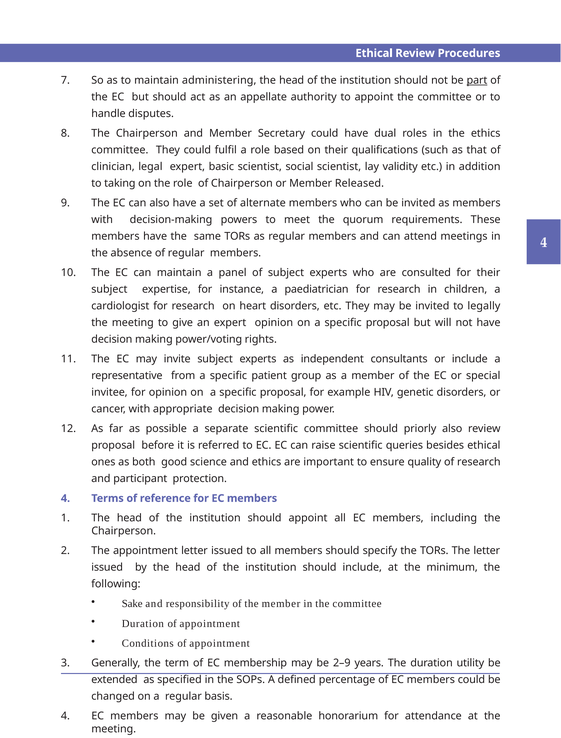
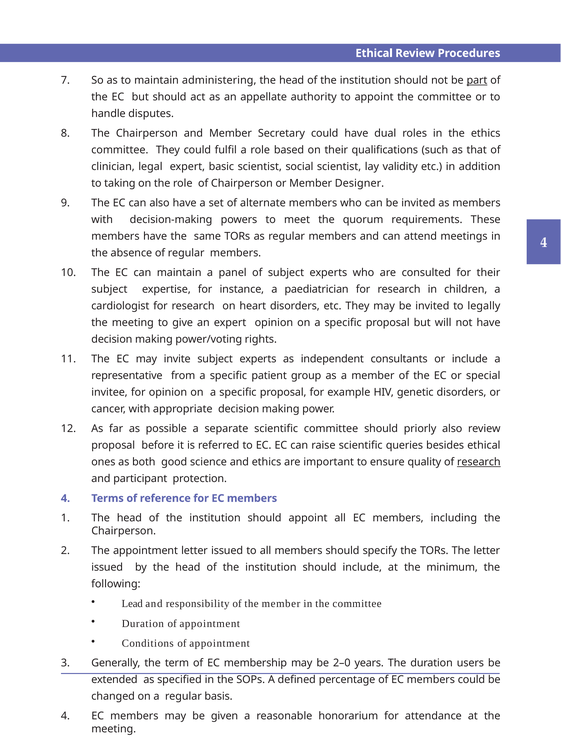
Released: Released -> Designer (359, 183)
research underline: none -> present (479, 461)
Sake: Sake -> Lead (132, 603)
2–9: 2–9 -> 2–0 (342, 662)
utility: utility -> users (470, 662)
